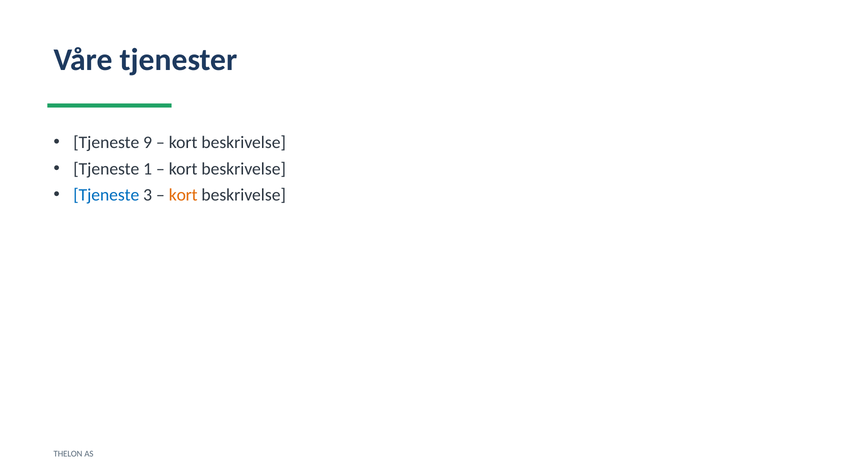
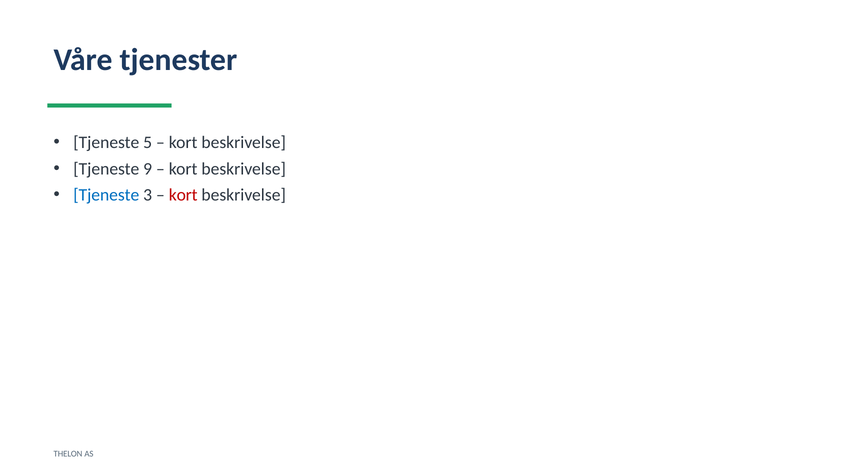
9: 9 -> 5 (148, 143)
1: 1 -> 9 (148, 169)
kort colour: orange -> red (183, 195)
